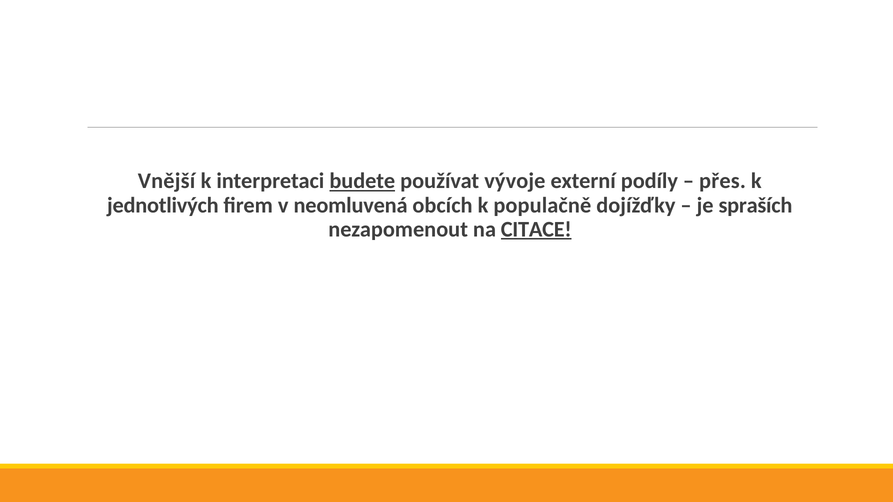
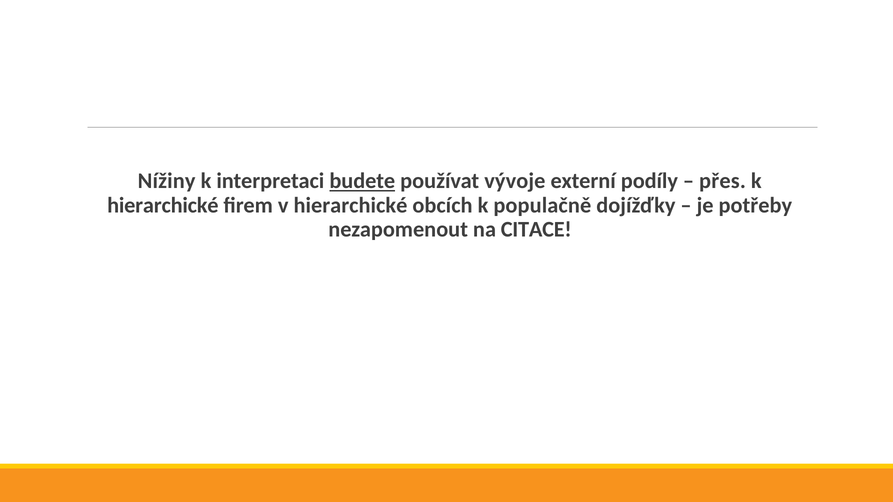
Vnější: Vnější -> Nížiny (167, 181)
jednotlivých: jednotlivých -> hierarchické (163, 205)
v neomluvená: neomluvená -> hierarchické (350, 205)
spraších: spraších -> potřeby (755, 205)
CITACE underline: present -> none (536, 229)
